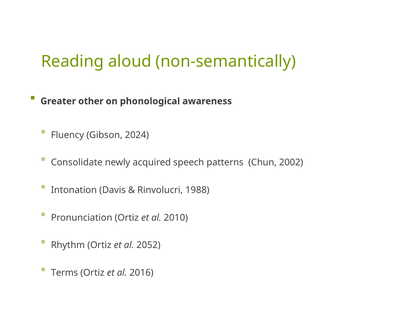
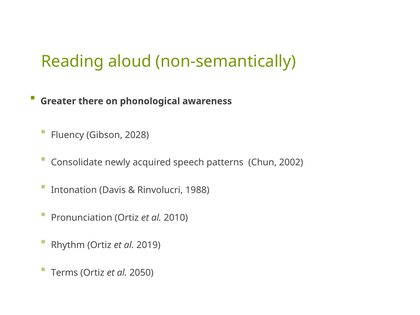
other: other -> there (91, 101)
2024: 2024 -> 2028 (137, 135)
2052: 2052 -> 2019 (149, 245)
2016: 2016 -> 2050 (142, 273)
